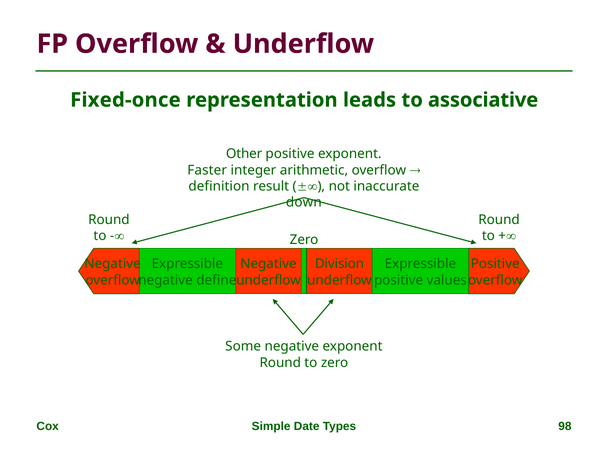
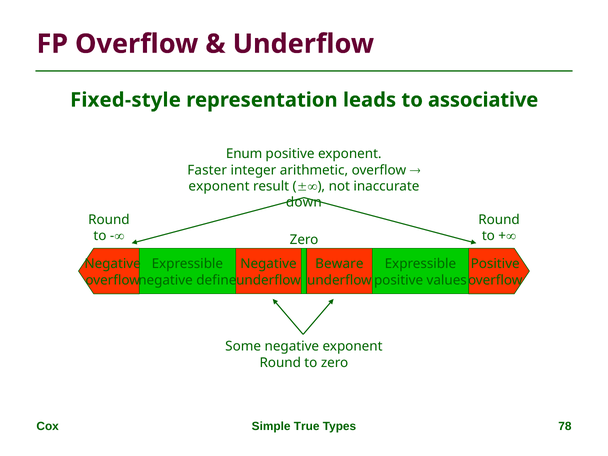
Fixed-once: Fixed-once -> Fixed-style (125, 100)
Other: Other -> Enum (244, 154)
definition: definition -> exponent (219, 186)
Division: Division -> Beware (339, 264)
Date: Date -> True (307, 426)
98: 98 -> 78 (565, 426)
